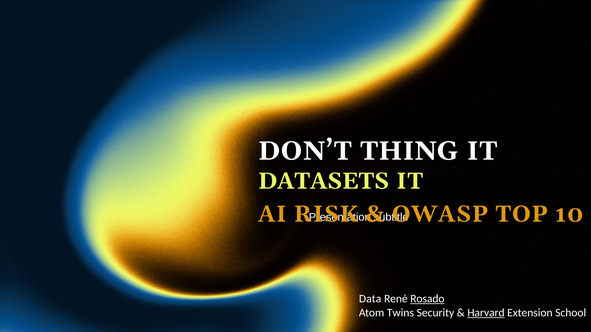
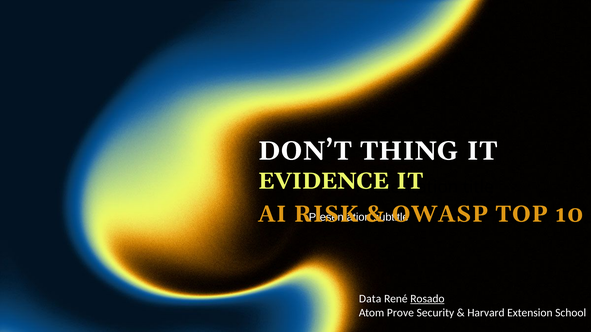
DATASETS: DATASETS -> EVIDENCE (324, 181)
Twins: Twins -> Prove (400, 313)
Harvard underline: present -> none (486, 313)
